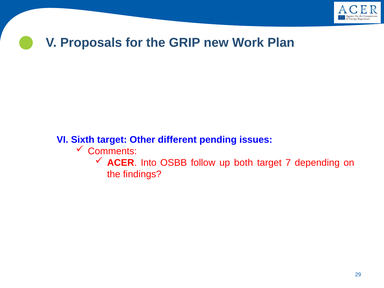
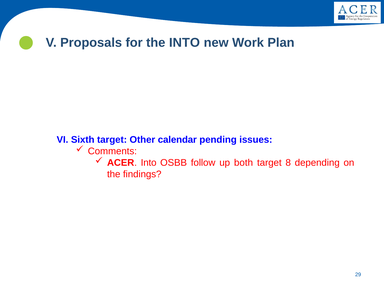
the GRIP: GRIP -> INTO (184, 43)
different: different -> calendar (177, 140)
7: 7 -> 8 (288, 163)
